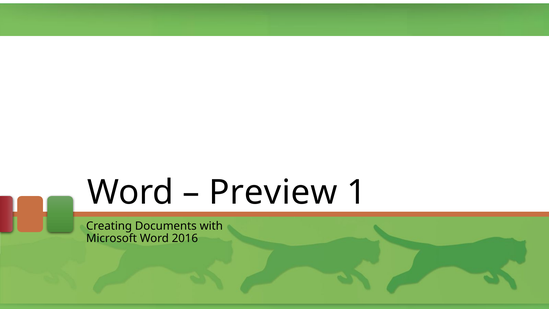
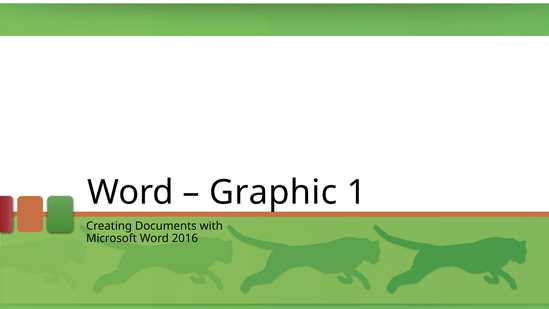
Preview: Preview -> Graphic (273, 192)
